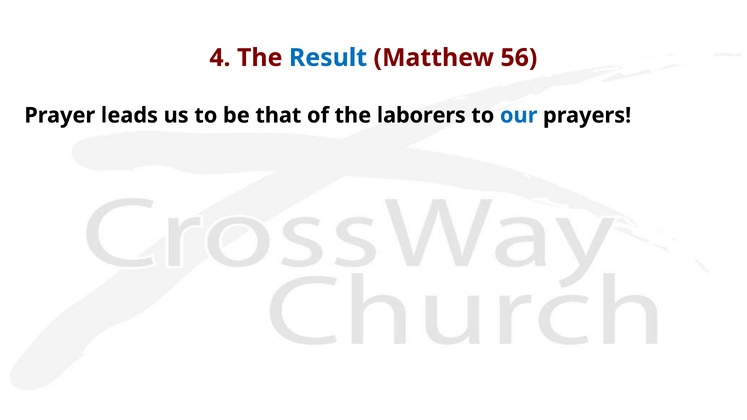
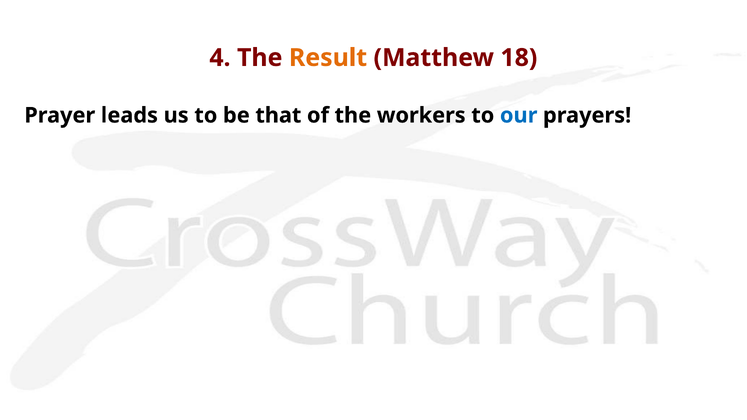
Result colour: blue -> orange (328, 58)
56: 56 -> 18 (519, 58)
laborers: laborers -> workers (421, 115)
